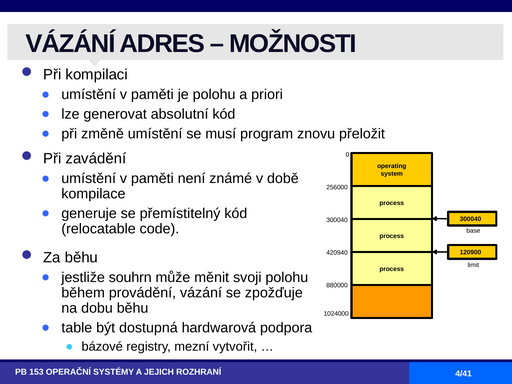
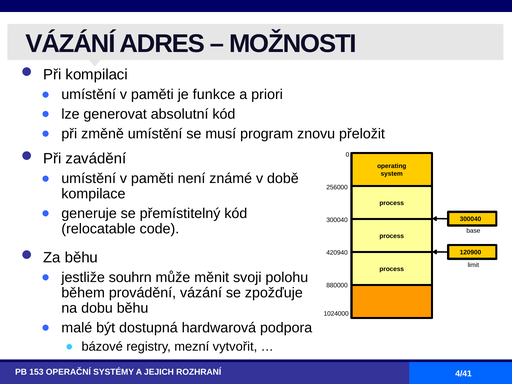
je polohu: polohu -> funkce (214, 95)
table: table -> malé (77, 328)
